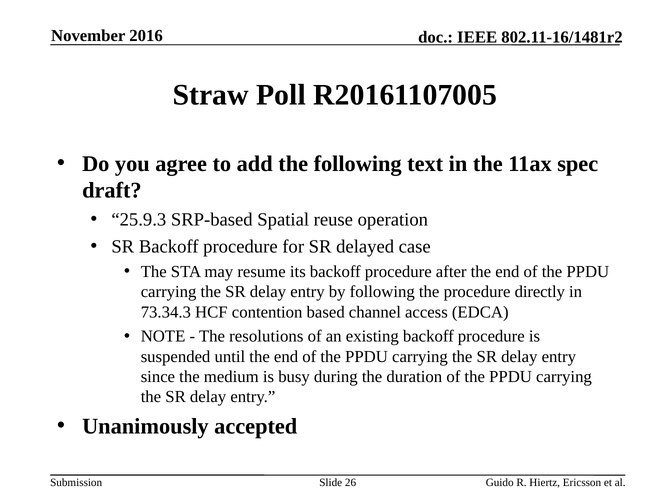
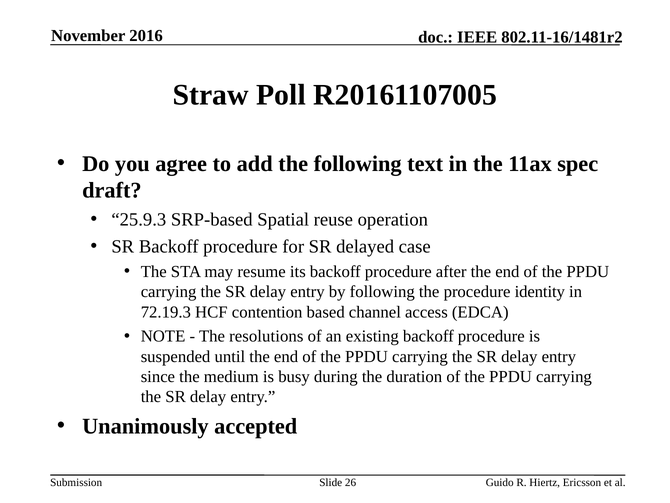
directly: directly -> identity (540, 292)
73.34.3: 73.34.3 -> 72.19.3 (166, 312)
